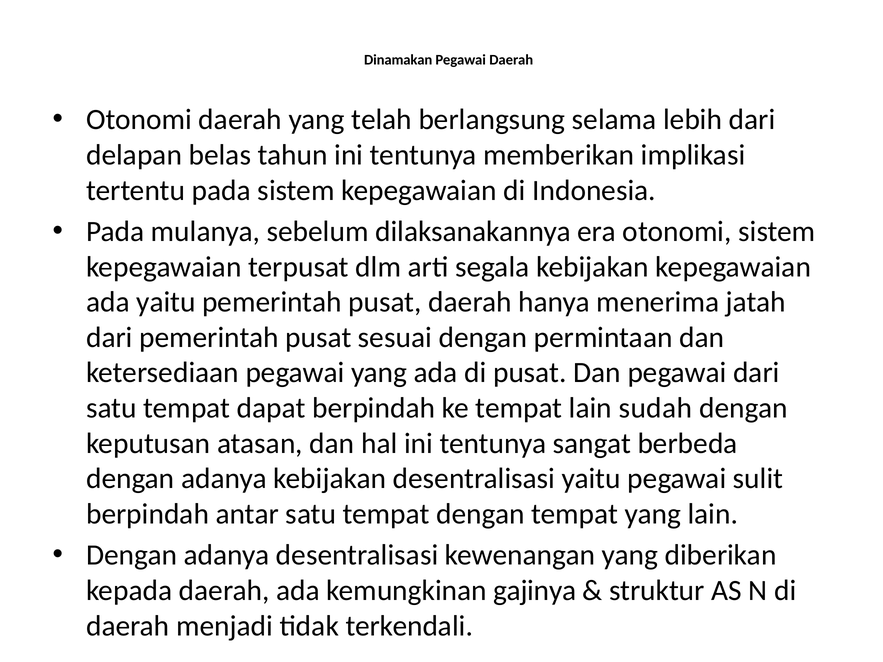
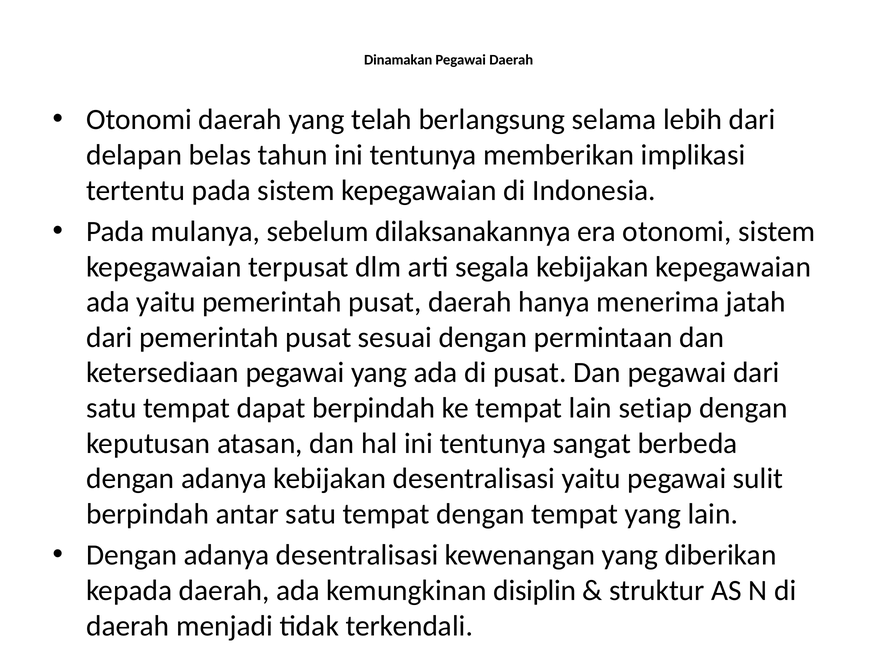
sudah: sudah -> setiap (655, 408)
gajinya: gajinya -> disiplin (535, 591)
